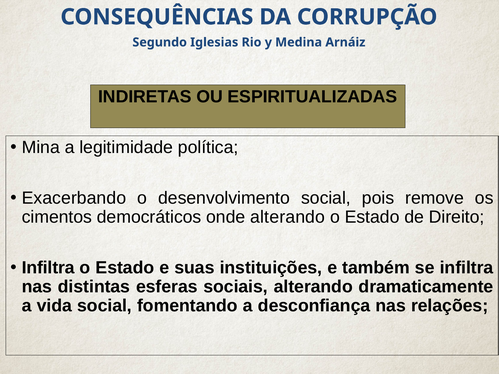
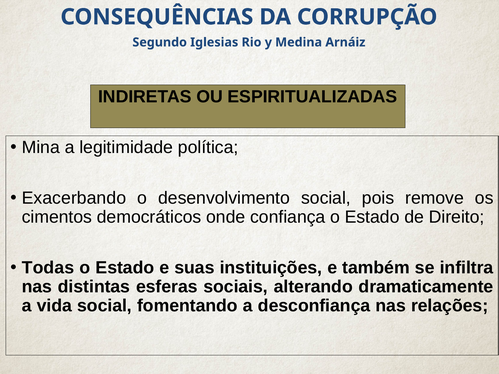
onde alterando: alterando -> confiança (288, 217)
Infiltra: Infiltra -> Todas (48, 268)
